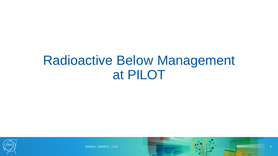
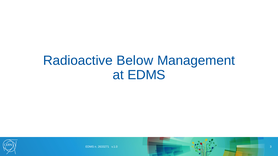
at PILOT: PILOT -> EDMS (146, 75)
